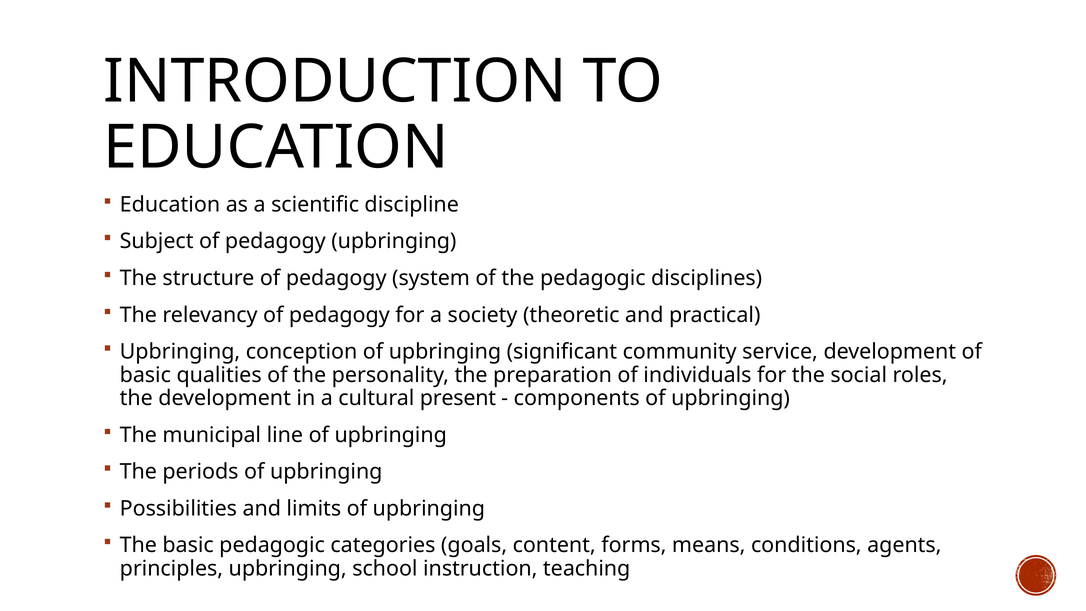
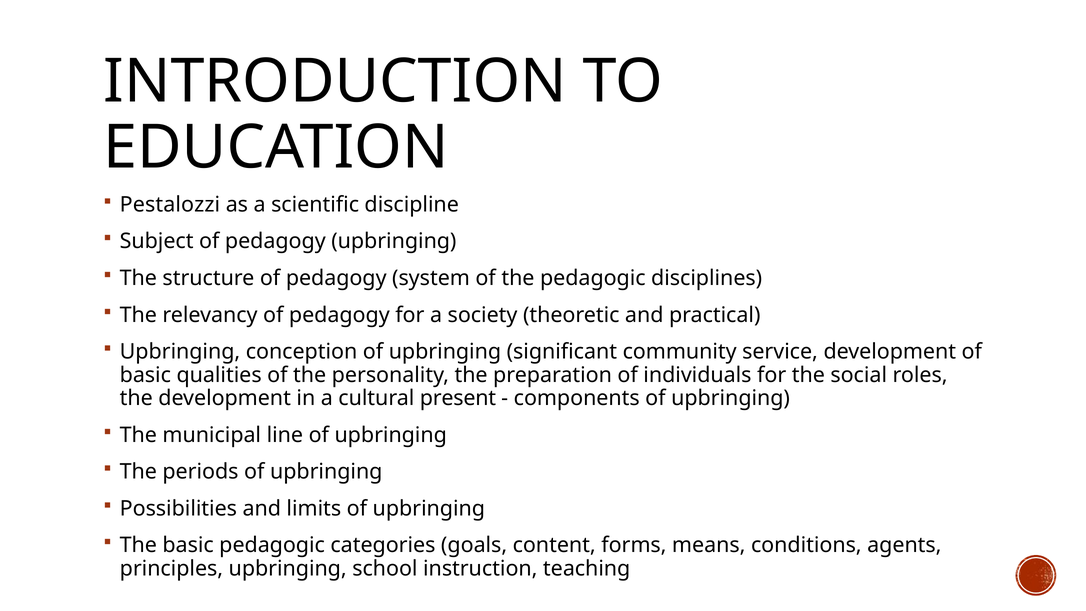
Education: Education -> Pestalozzi (170, 205)
